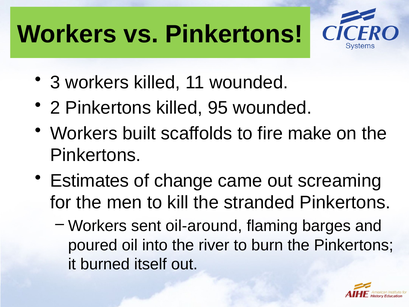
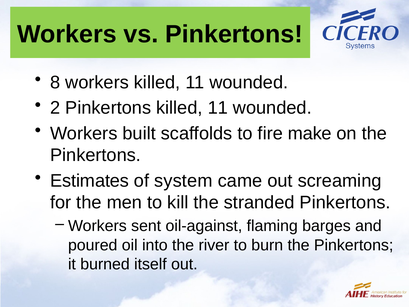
3: 3 -> 8 (55, 82)
Pinkertons killed 95: 95 -> 11 (218, 108)
change: change -> system (183, 181)
oil-around: oil-around -> oil-against (204, 226)
